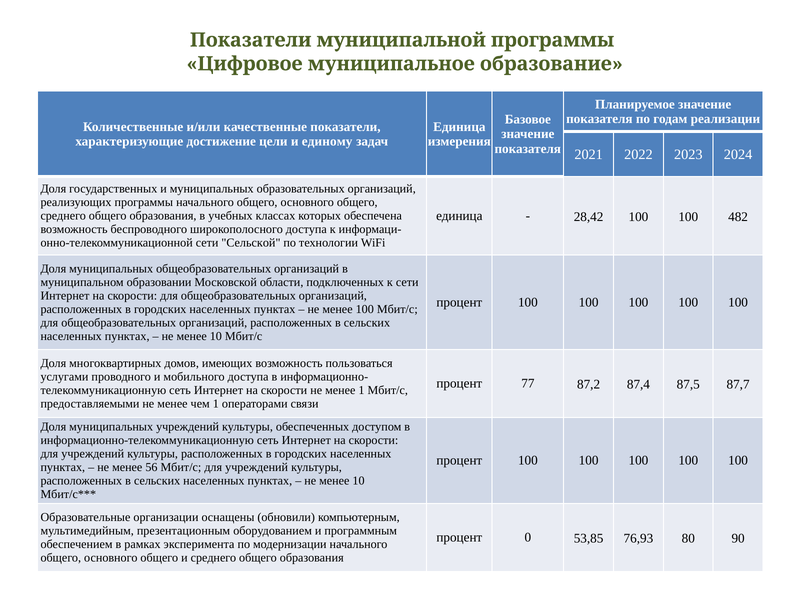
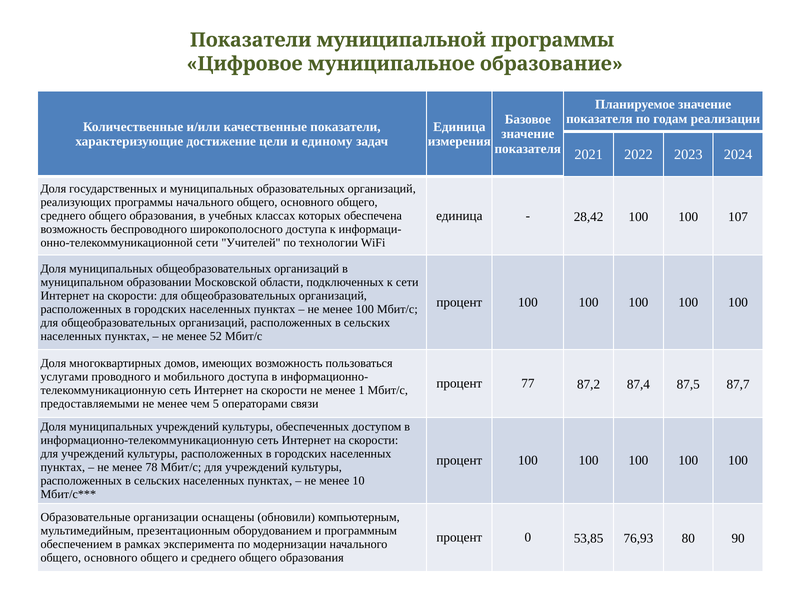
482: 482 -> 107 (738, 217)
Сельской: Сельской -> Учителей (251, 243)
10: 10 -> 52 (216, 336)
чем 1: 1 -> 5 (216, 404)
56: 56 -> 78 (151, 467)
